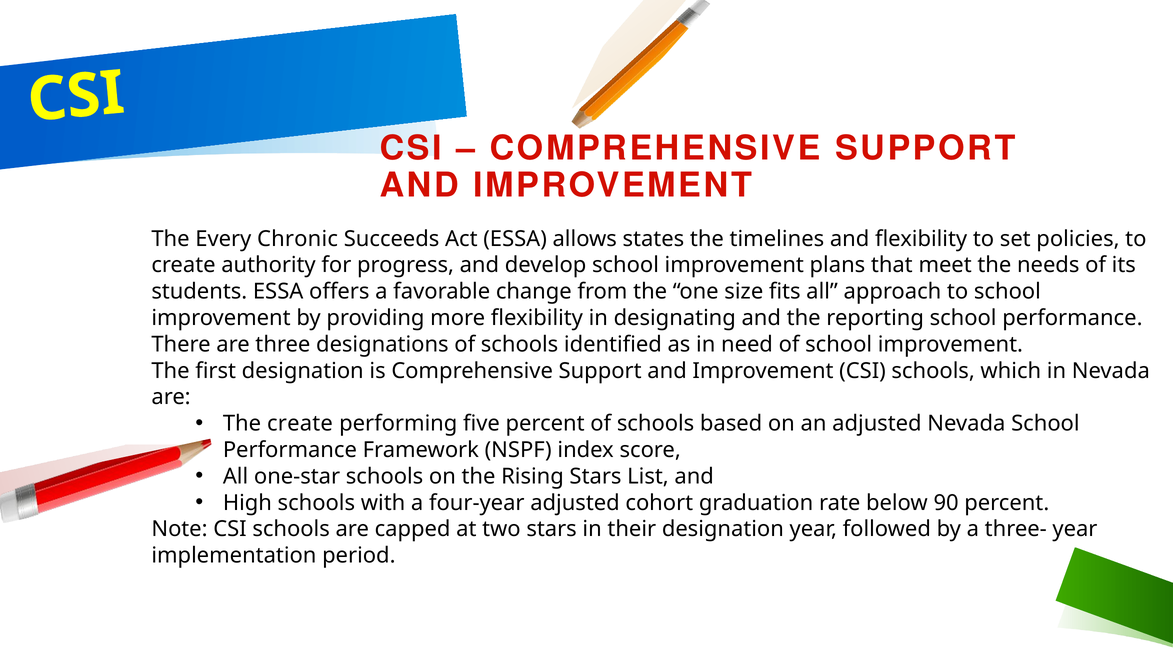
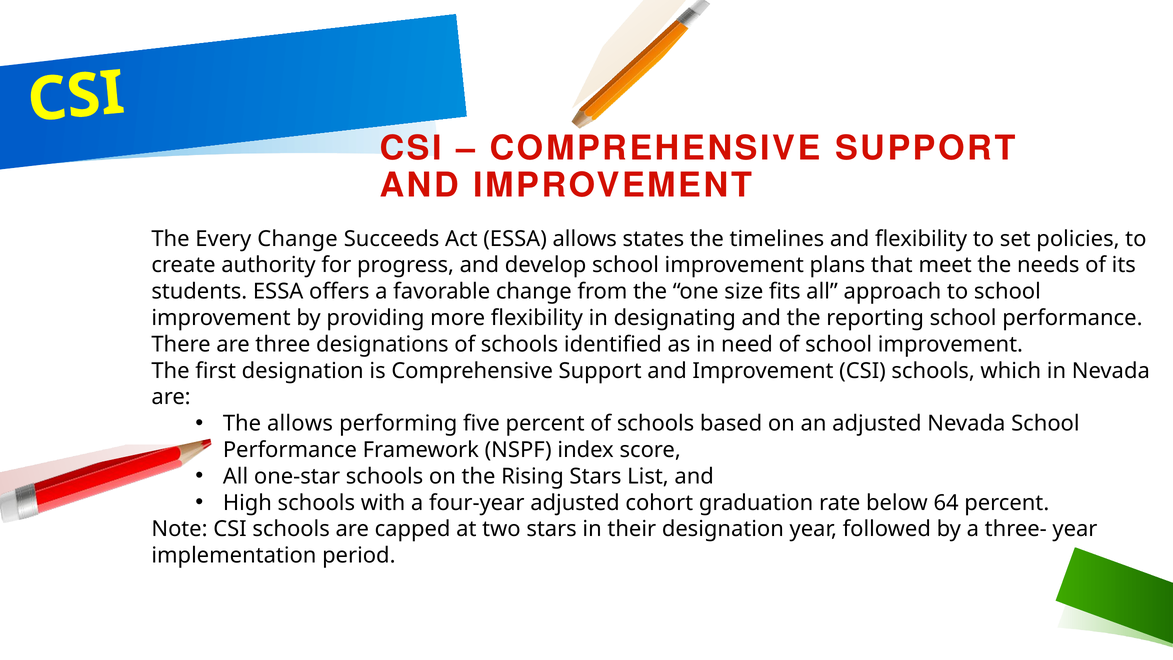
Every Chronic: Chronic -> Change (297, 239)
The create: create -> allows (300, 423)
90: 90 -> 64 (946, 503)
